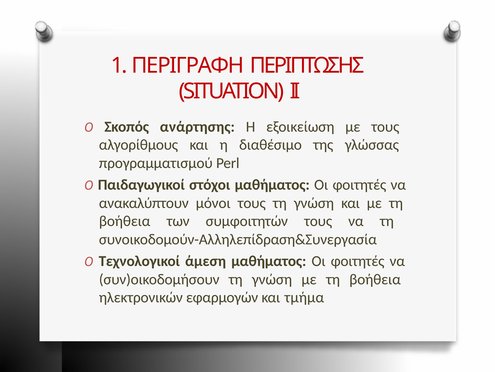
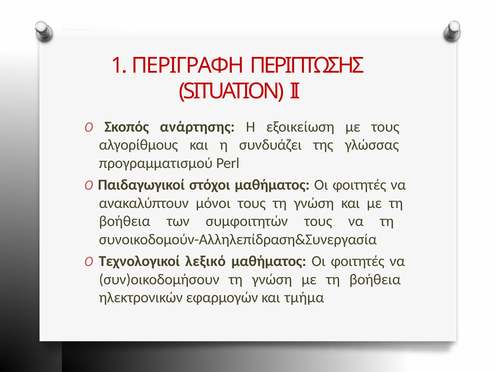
διαθέσιμο: διαθέσιμο -> συνδυάζει (270, 145)
άμεση: άμεση -> λεξικό (206, 261)
